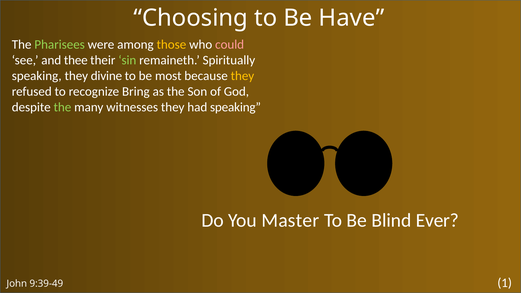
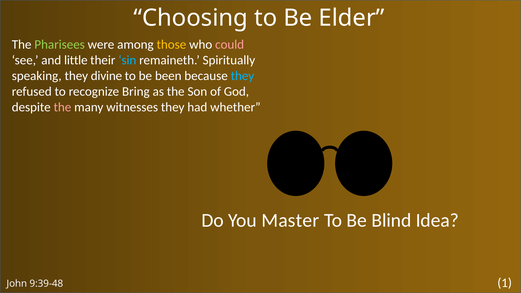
Have: Have -> Elder (351, 18)
thee: thee -> little (76, 60)
sin colour: light green -> light blue (127, 60)
most: most -> been (168, 76)
they colour: yellow -> light blue (242, 76)
the colour: light green -> pink (62, 107)
had speaking: speaking -> whether (235, 107)
Ever: Ever -> Idea (437, 220)
9:39-49: 9:39-49 -> 9:39-48 (46, 284)
